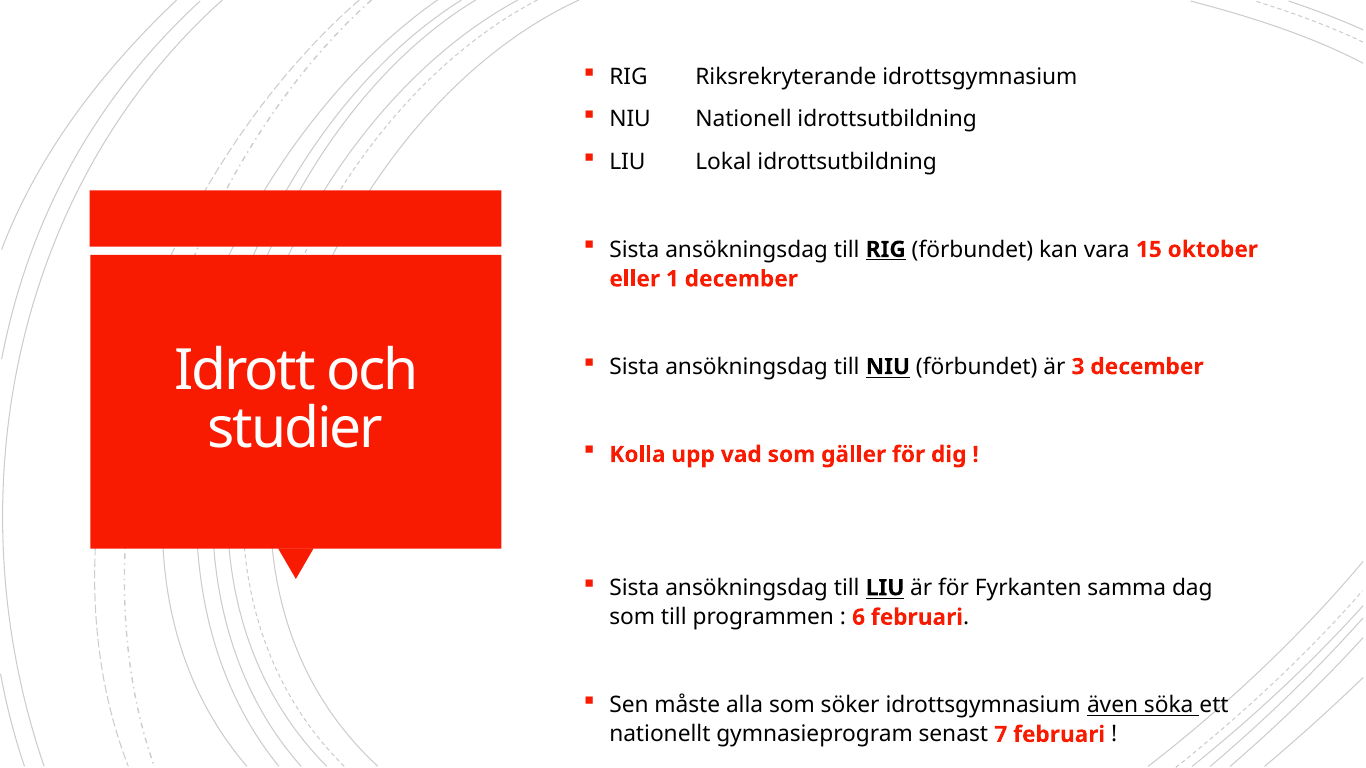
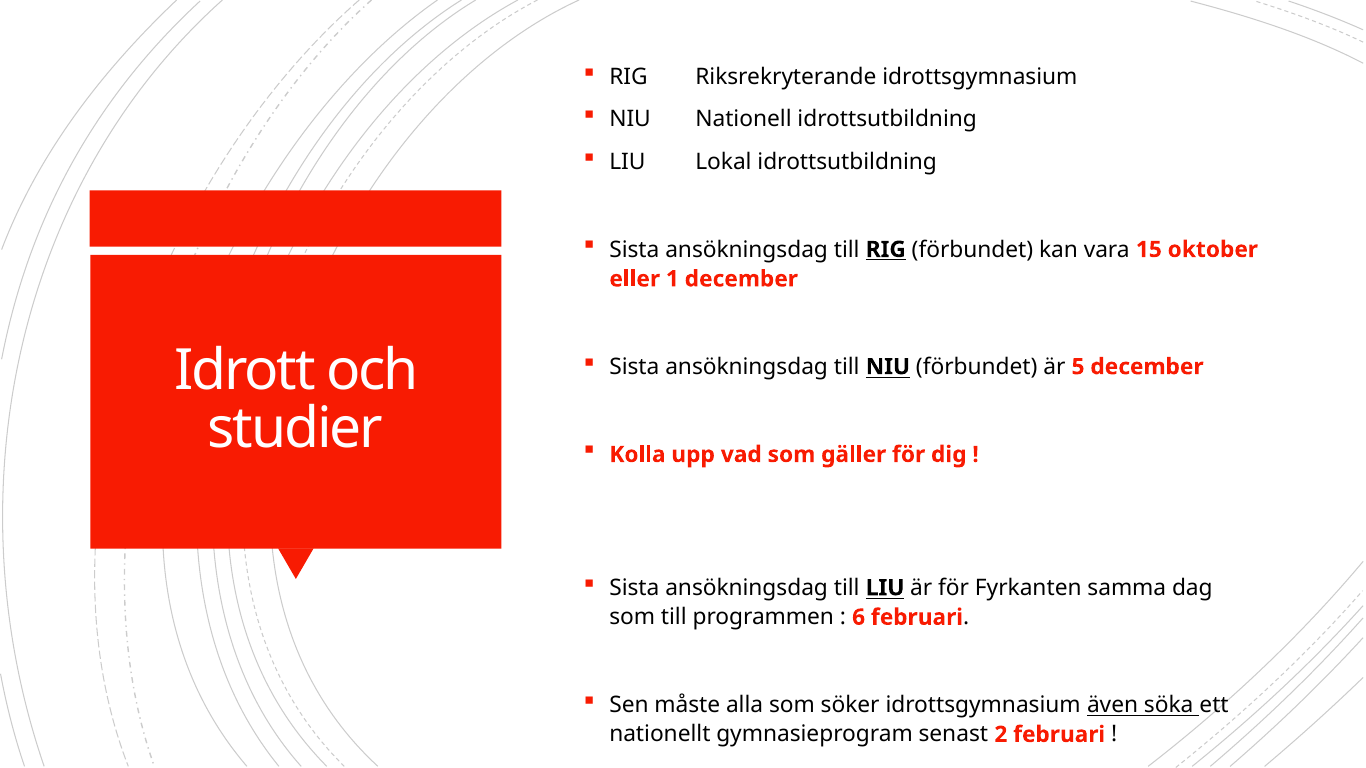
3: 3 -> 5 (1078, 367)
7: 7 -> 2 (1001, 735)
